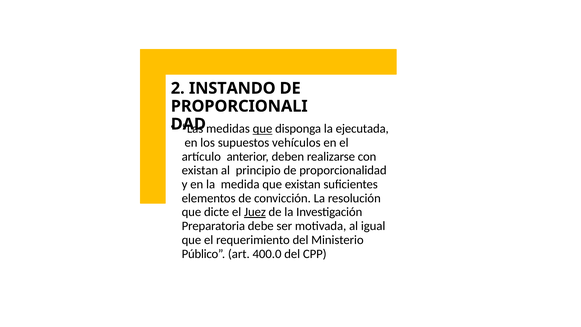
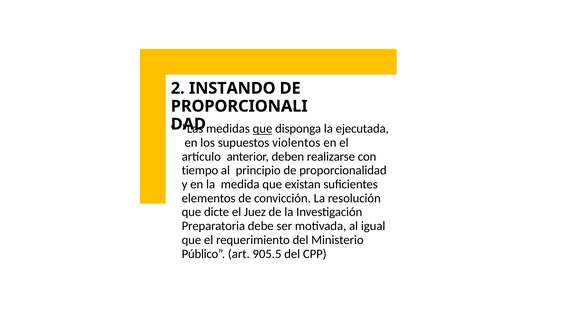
vehículos: vehículos -> violentos (296, 143)
existan: existan -> tiempo (200, 170)
Juez underline: present -> none (255, 212)
400.0: 400.0 -> 905.5 (267, 254)
